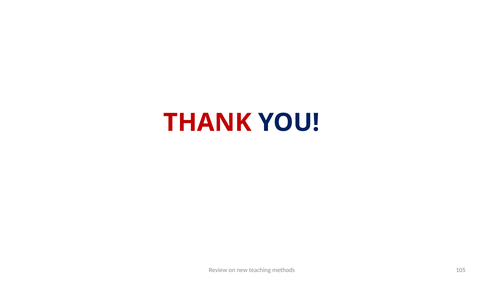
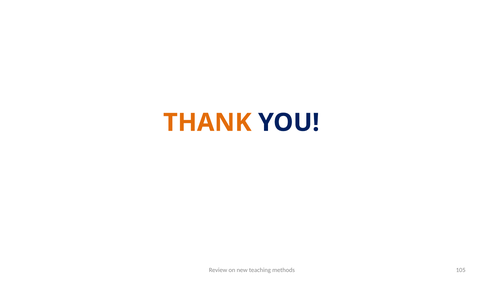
THANK colour: red -> orange (207, 123)
